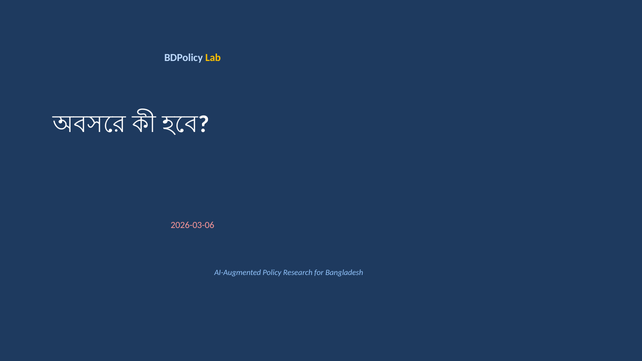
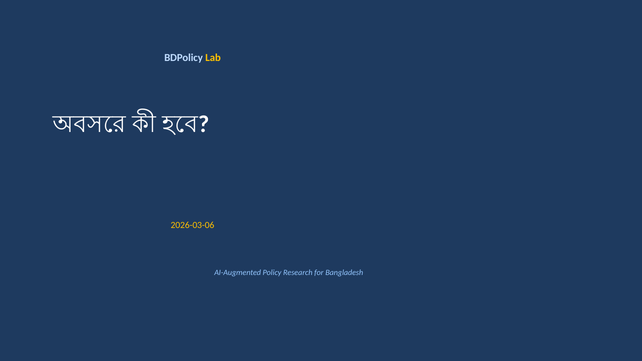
2026-03-06 colour: pink -> yellow (193, 225)
